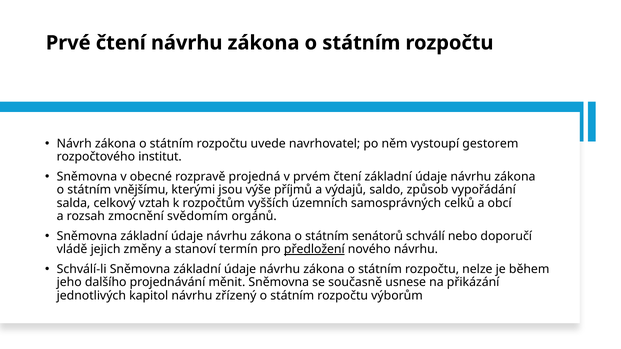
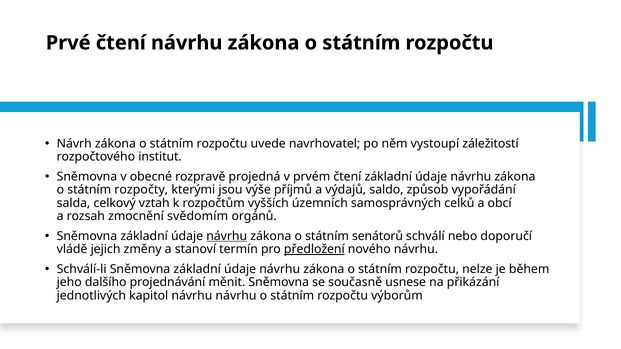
gestorem: gestorem -> záležitostí (490, 144)
vnějšímu: vnějšímu -> rozpočty (141, 190)
návrhu underline: none -> present (227, 236)
návrhu zřízený: zřízený -> návrhu (236, 296)
